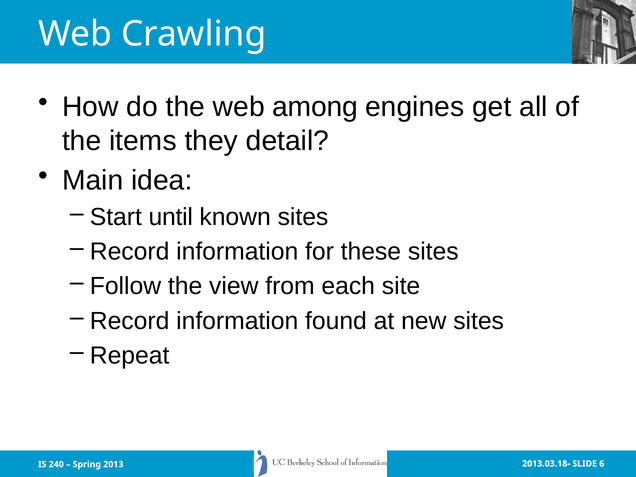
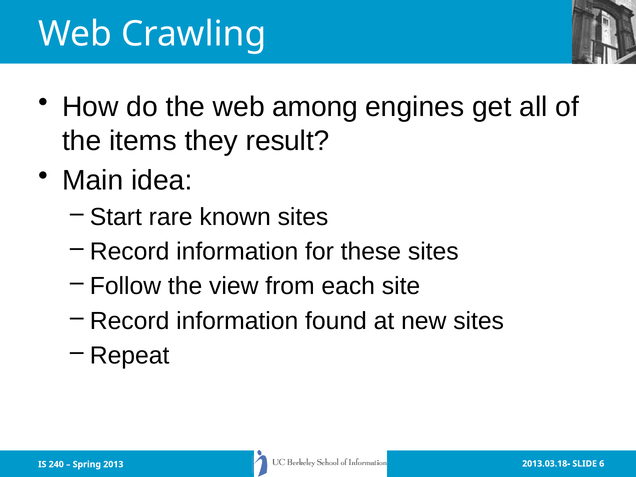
detail: detail -> result (288, 141)
until: until -> rare (171, 217)
